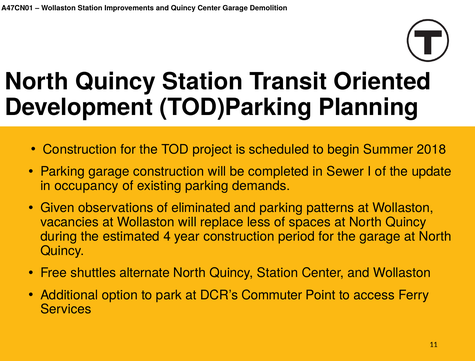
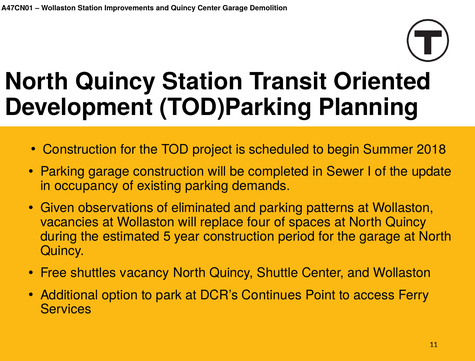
less: less -> four (259, 222)
4: 4 -> 5 (167, 236)
alternate: alternate -> vacancy (145, 273)
Station: Station -> Shuttle (277, 273)
Commuter: Commuter -> Continues (272, 295)
